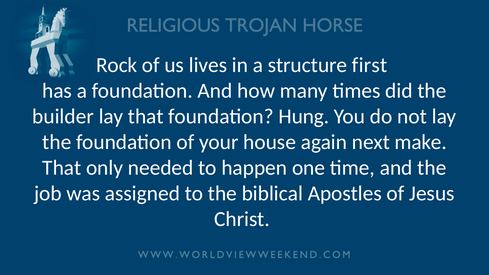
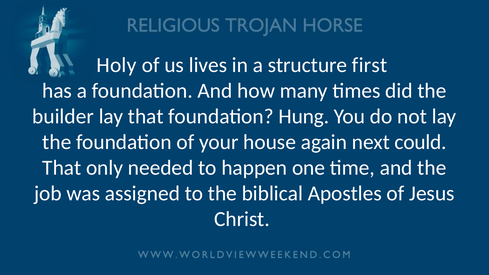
Rock: Rock -> Holy (117, 65)
make: make -> could (421, 142)
